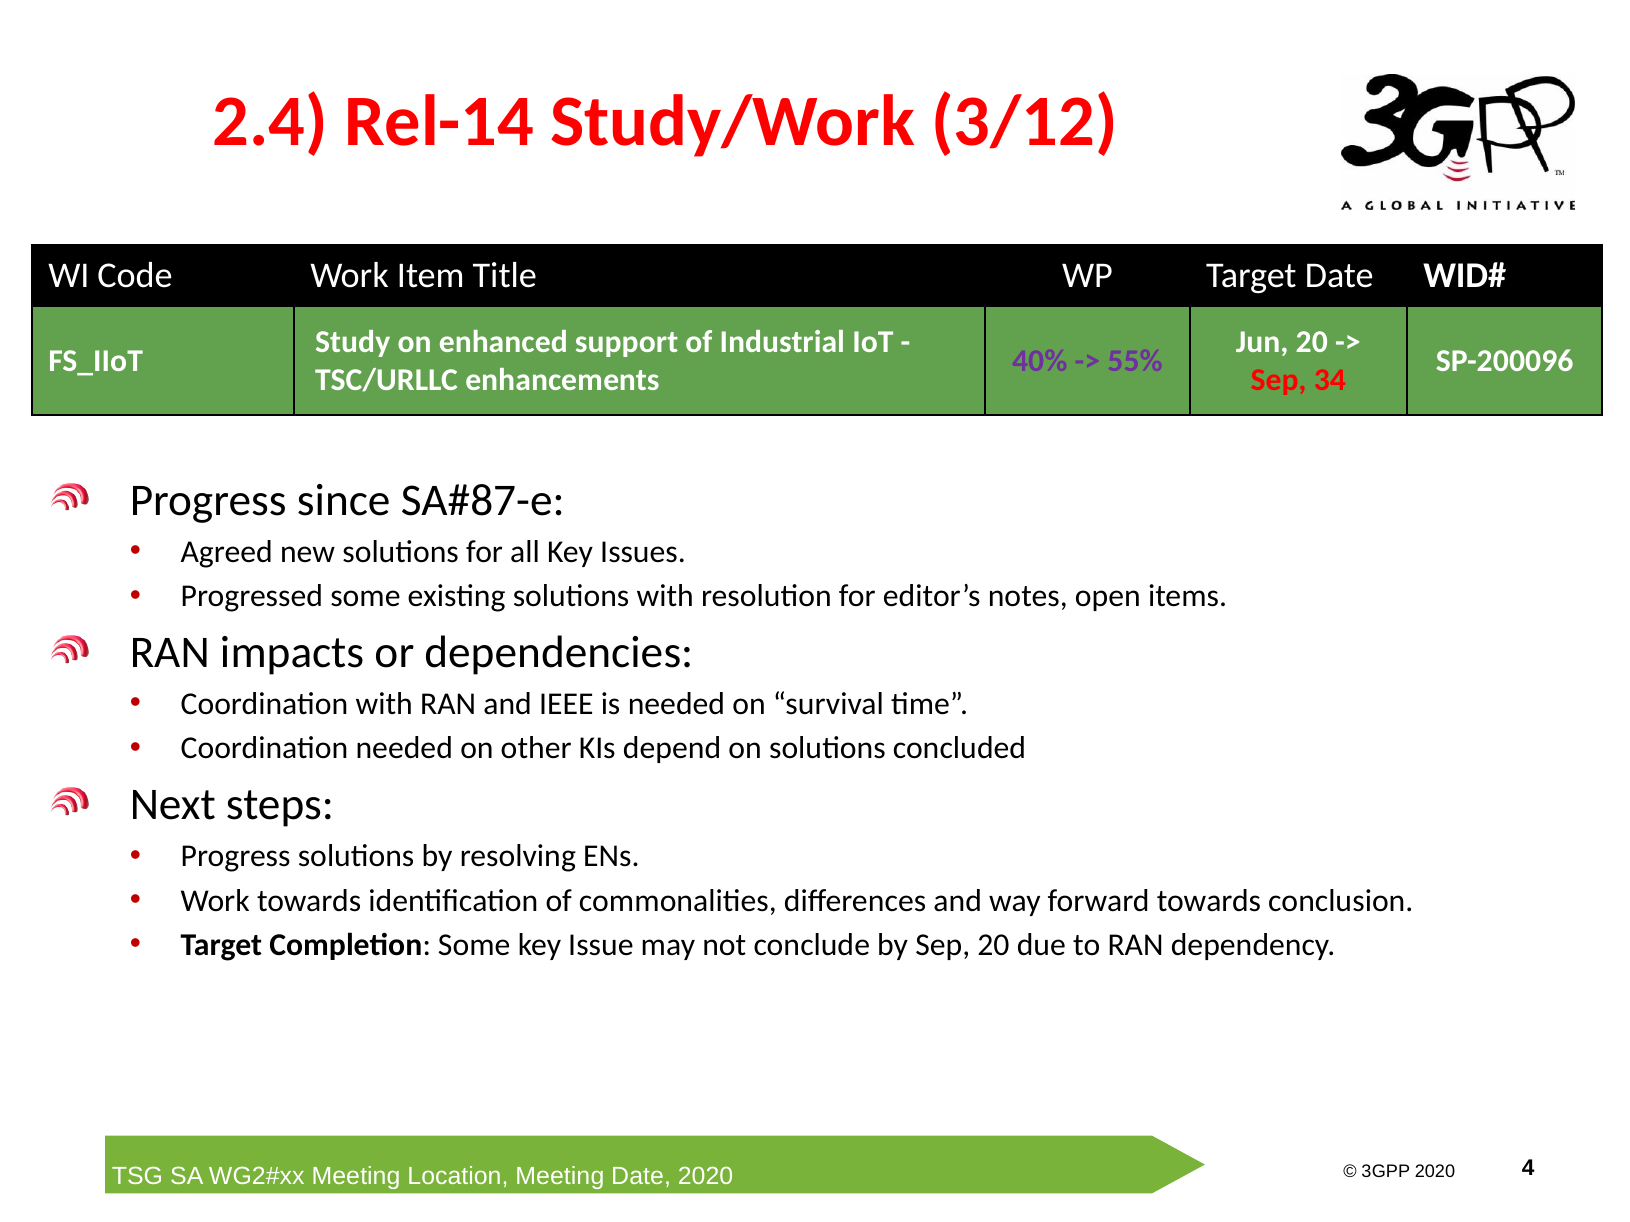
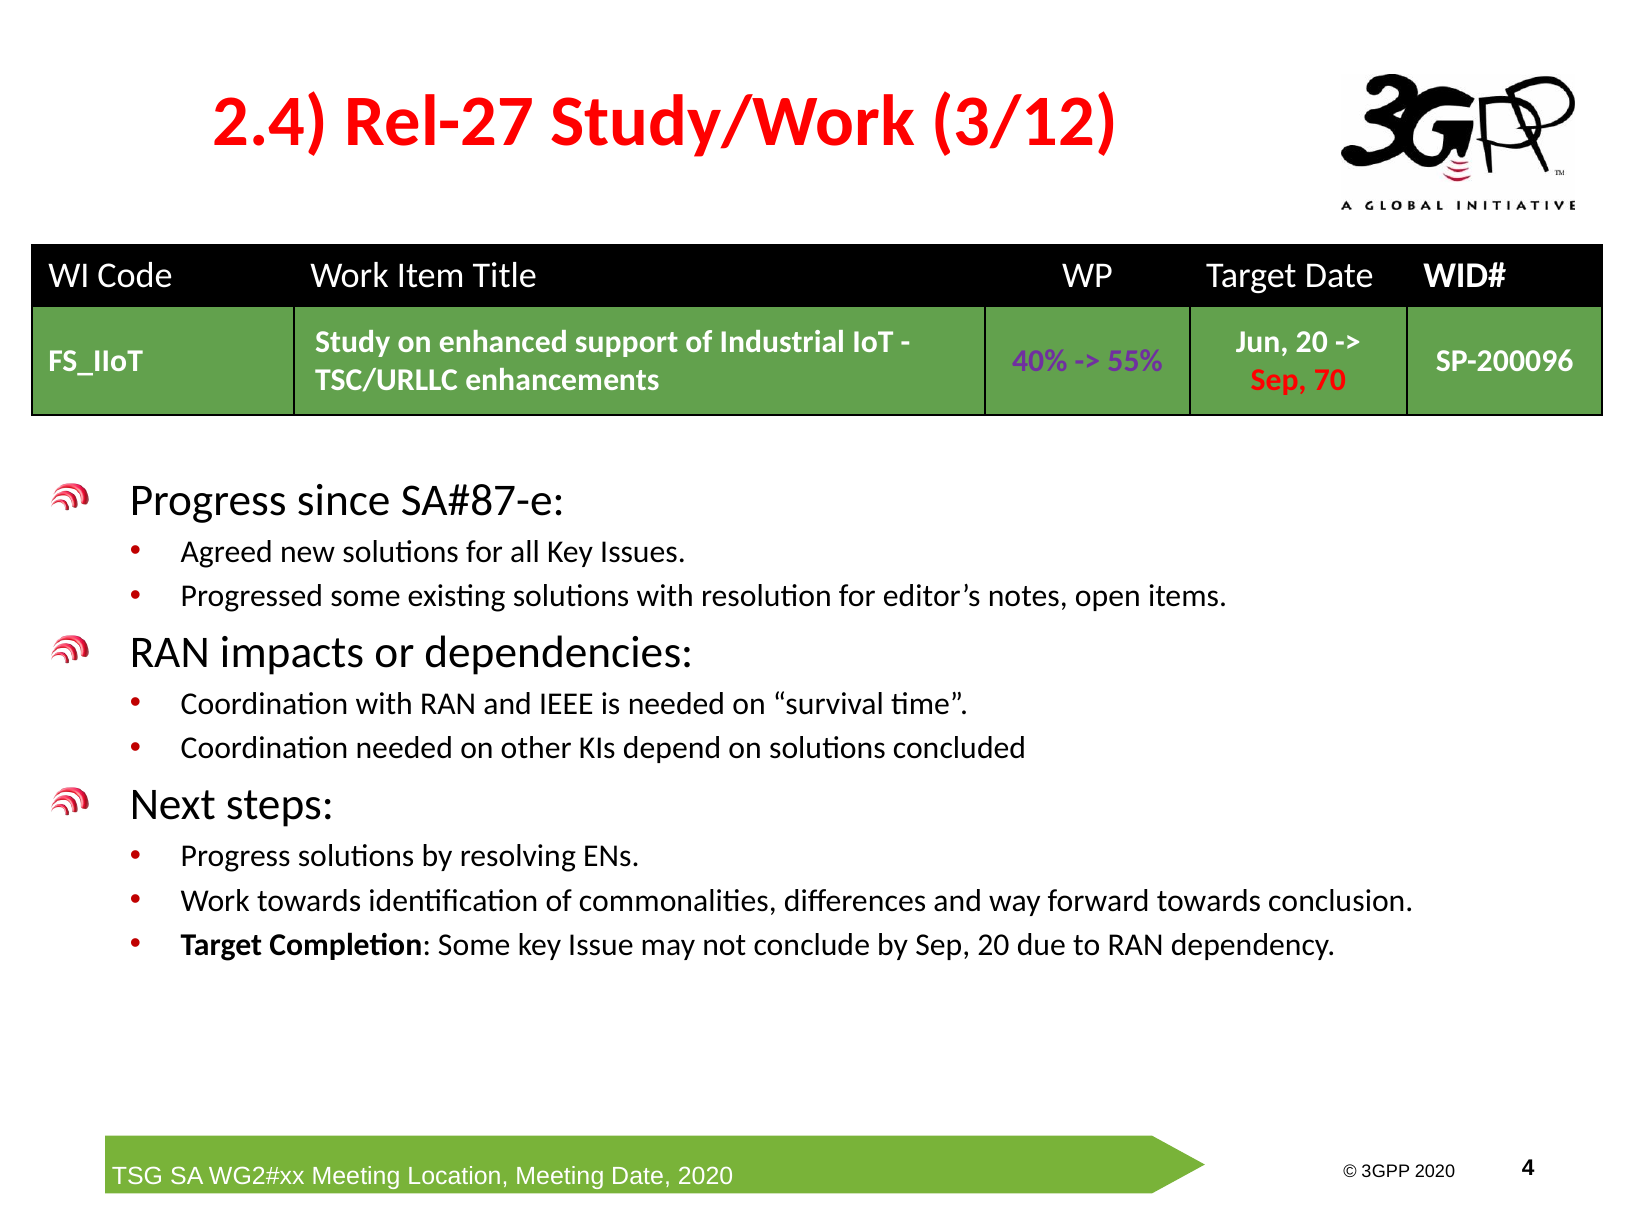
Rel-14: Rel-14 -> Rel-27 (439, 122)
34: 34 -> 70 (1330, 380)
